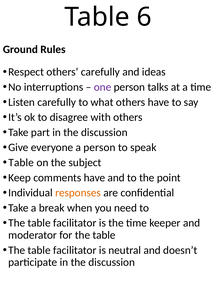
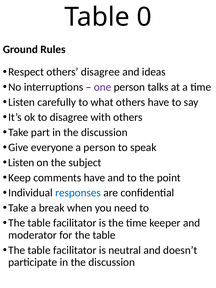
6: 6 -> 0 (144, 17)
others carefully: carefully -> disagree (100, 72)
Table: Table -> Listen (21, 163)
responses colour: orange -> blue (78, 193)
